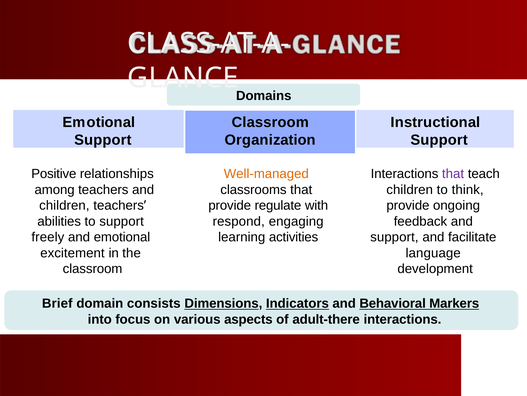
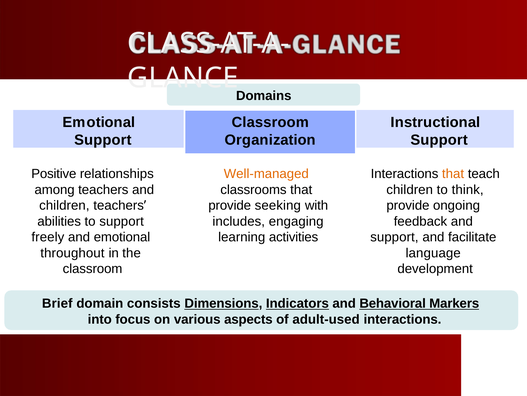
that colour: purple -> orange (453, 174)
regulate: regulate -> seeking (278, 205)
respond: respond -> includes (239, 221)
excitement: excitement -> throughout (72, 253)
adult-there: adult-there -> adult-used (326, 319)
